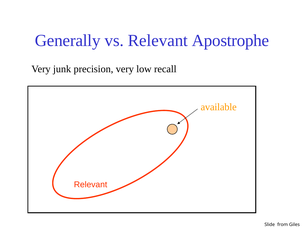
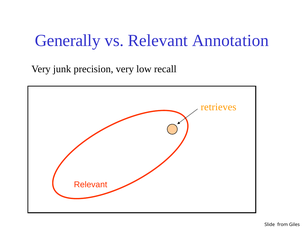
Apostrophe: Apostrophe -> Annotation (230, 40)
available: available -> retrieves (219, 107)
